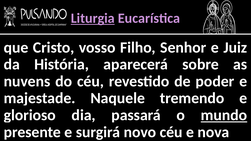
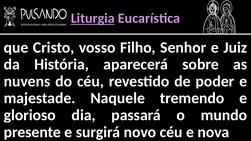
mundo underline: present -> none (224, 115)
